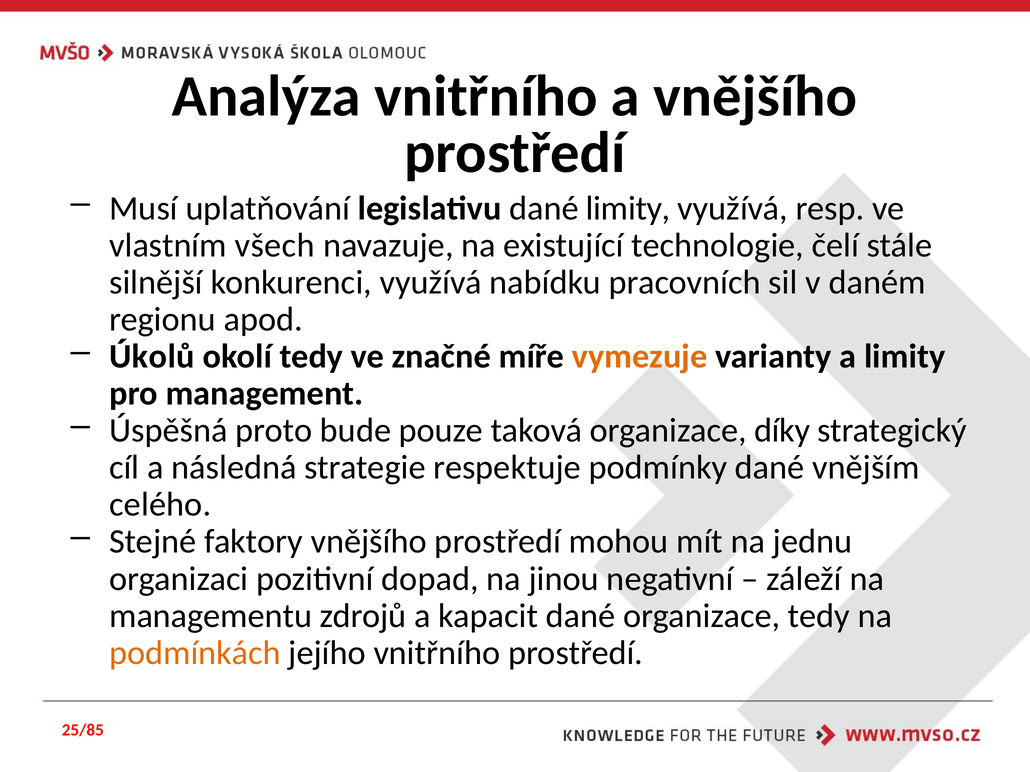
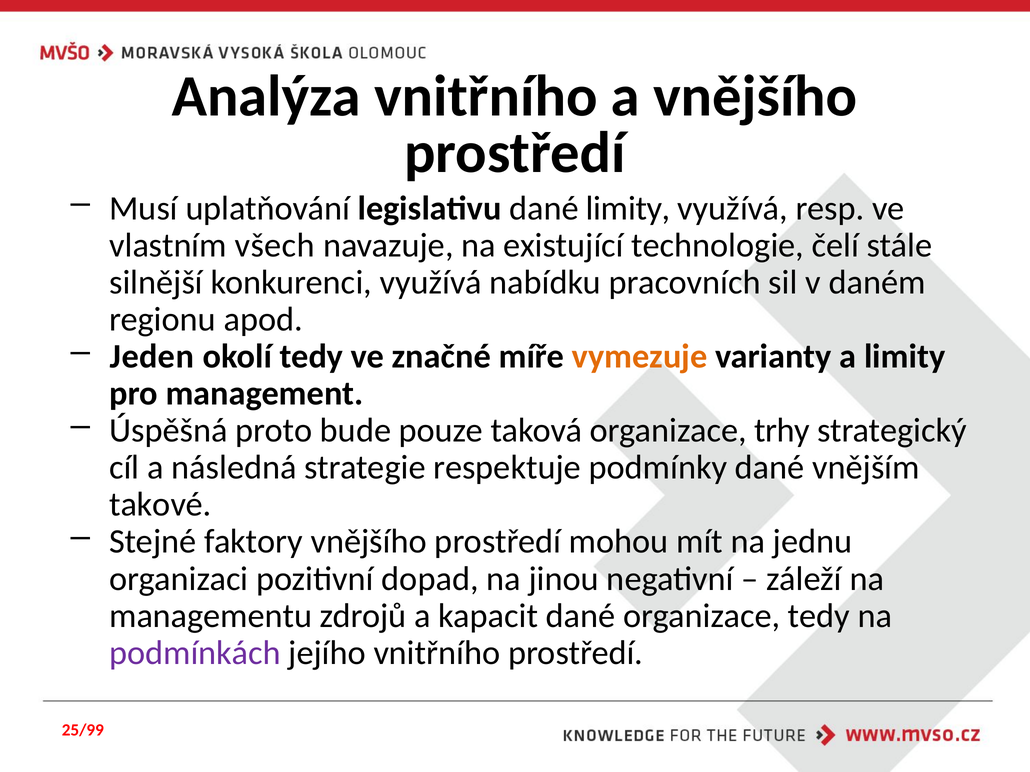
Úkolů: Úkolů -> Jeden (152, 357)
díky: díky -> trhy (782, 431)
celého: celého -> takové (160, 505)
podmínkách colour: orange -> purple (195, 653)
25/85: 25/85 -> 25/99 (83, 731)
